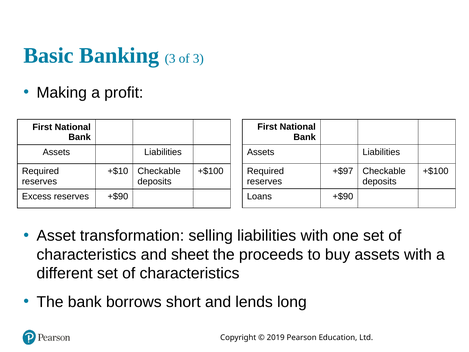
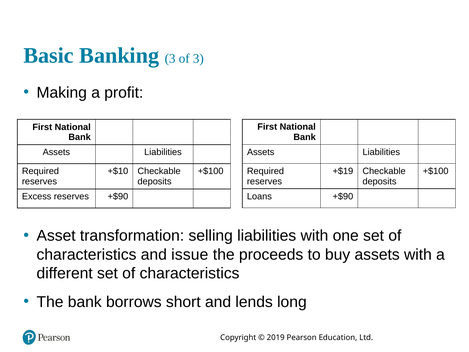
+$97: +$97 -> +$19 (343, 171)
sheet: sheet -> issue (190, 254)
